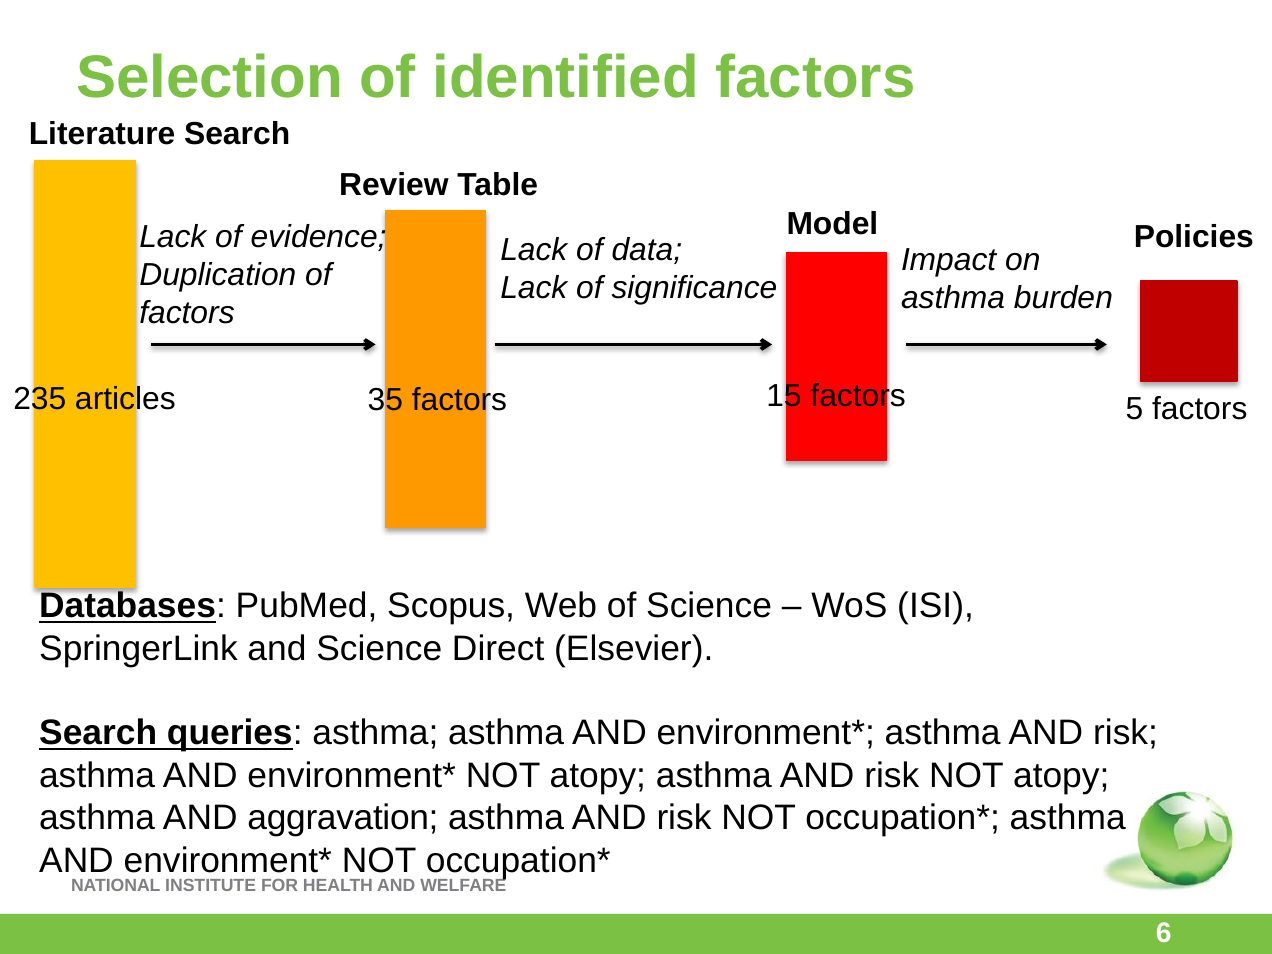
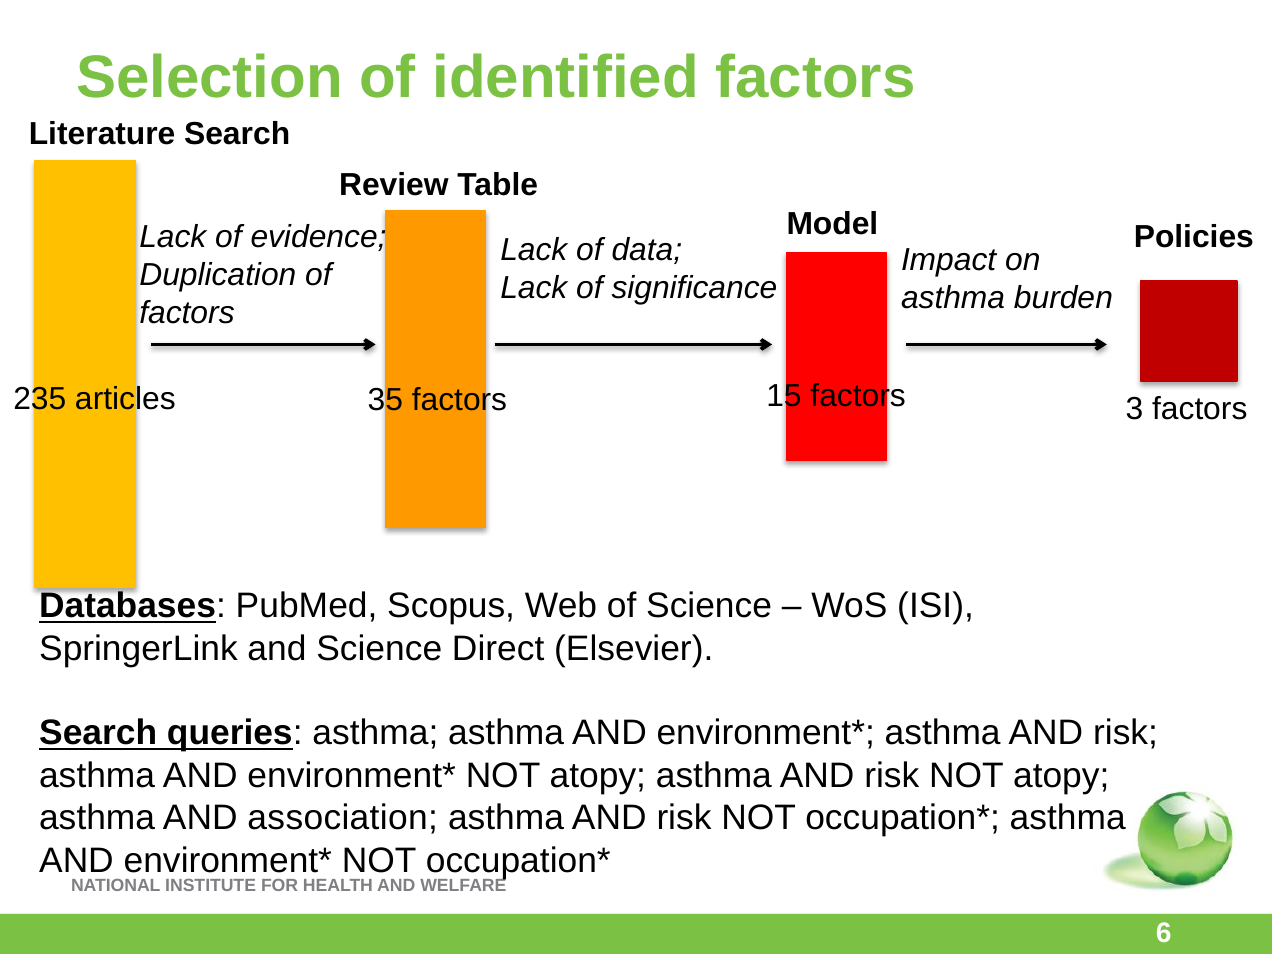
5: 5 -> 3 (1135, 409)
aggravation: aggravation -> association (343, 818)
